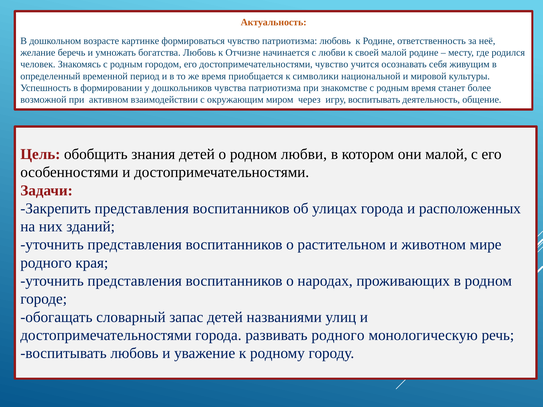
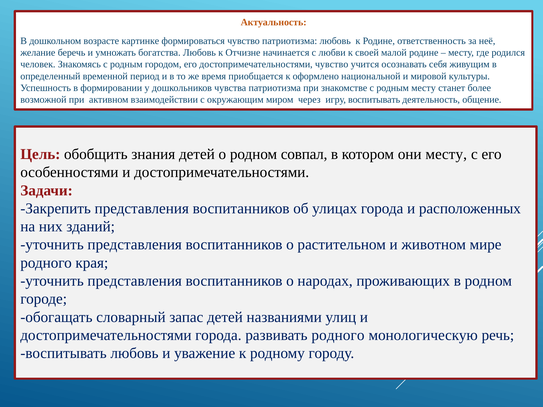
символики: символики -> оформлено (316, 76)
родным время: время -> месту (424, 88)
родном любви: любви -> совпал (304, 154)
они малой: малой -> месту (446, 154)
